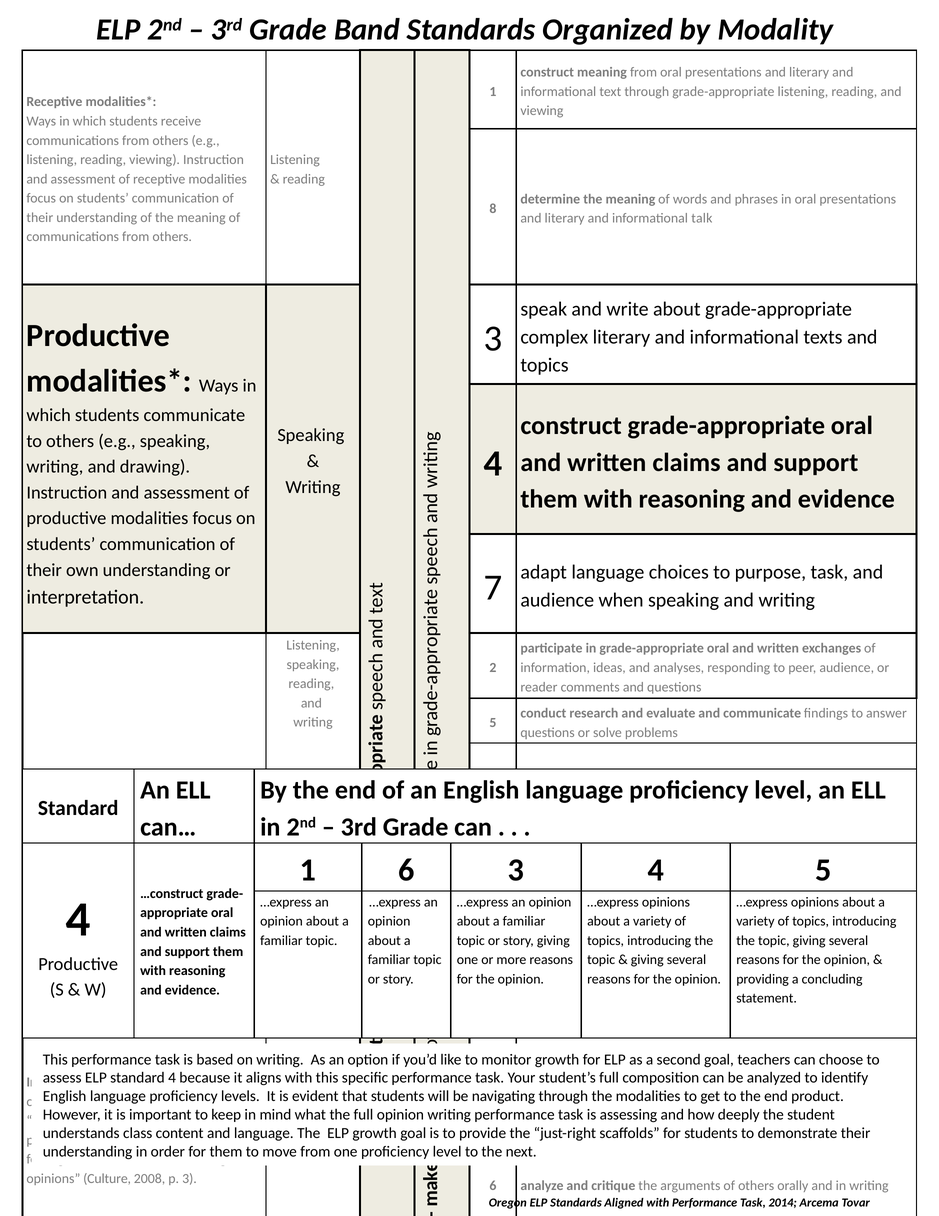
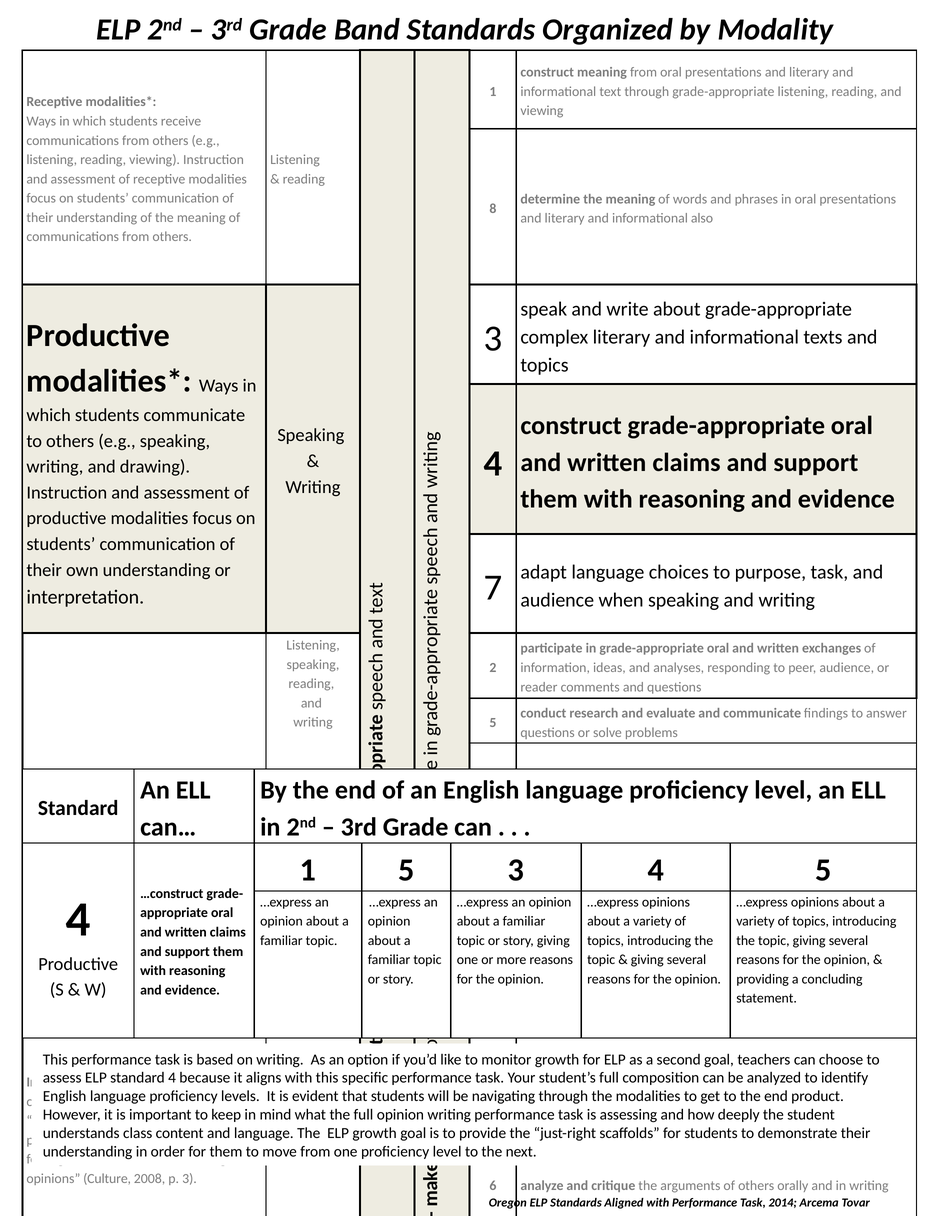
talk: talk -> also (702, 218)
1 6: 6 -> 5 (406, 870)
